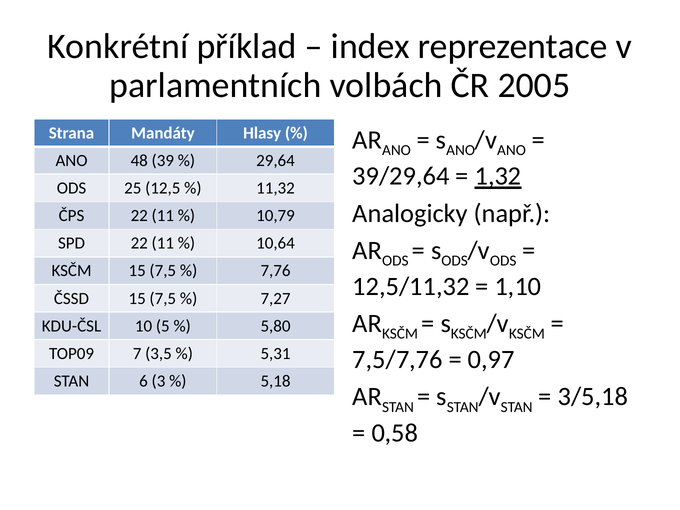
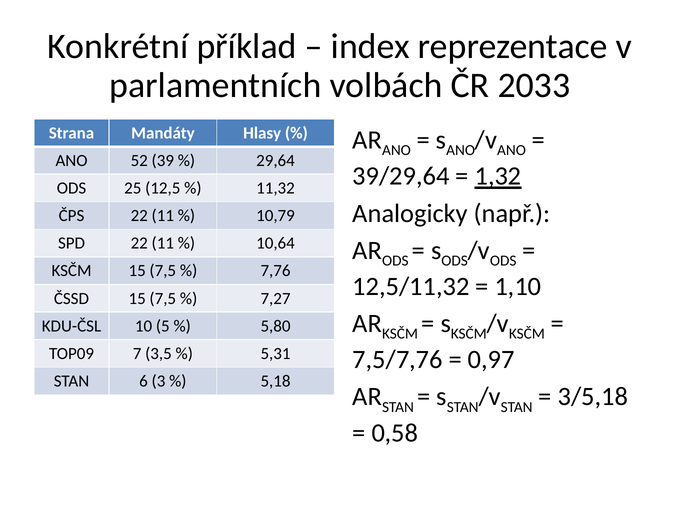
2005: 2005 -> 2033 (534, 86)
48: 48 -> 52 (139, 161)
